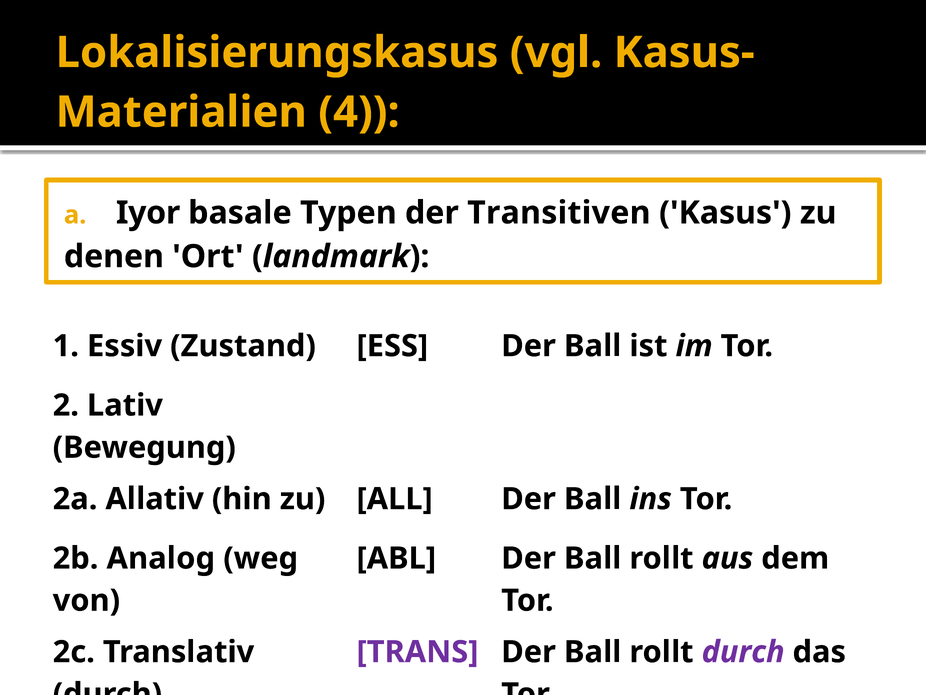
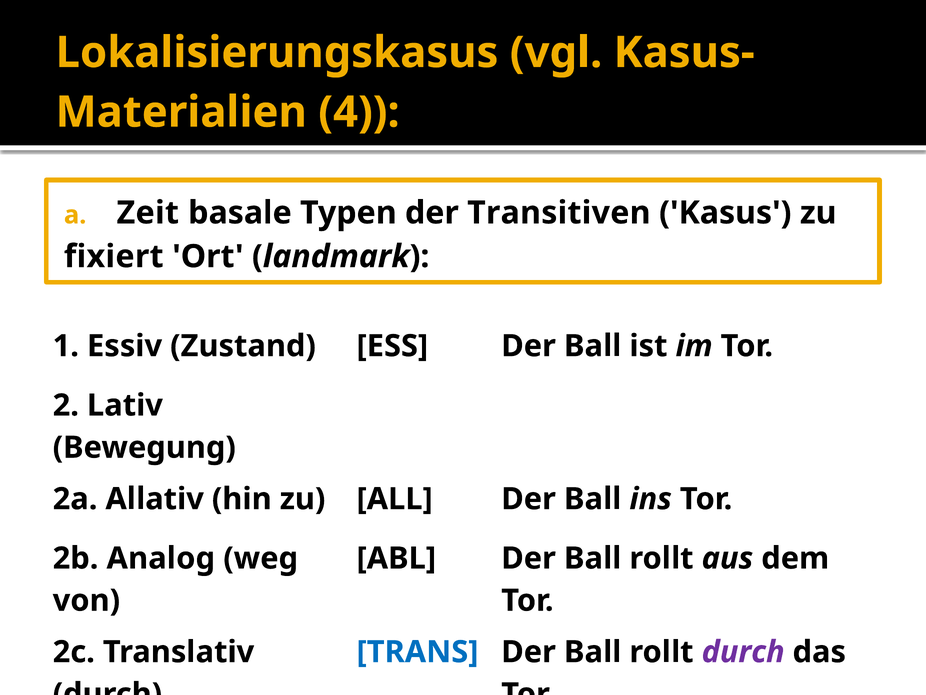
Iyor: Iyor -> Zeit (148, 213)
denen: denen -> fixiert (114, 256)
TRANS colour: purple -> blue (417, 652)
